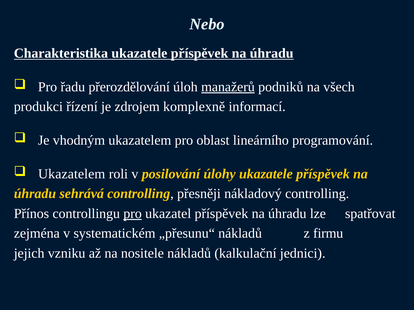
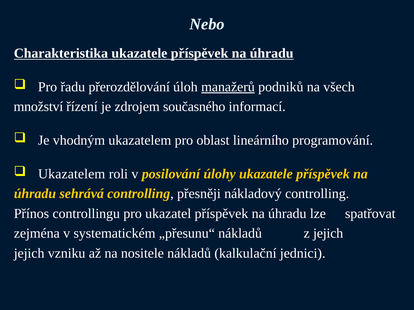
produkci: produkci -> množství (38, 107)
komplexně: komplexně -> současného (194, 107)
pro underline: present -> none (133, 214)
z firmu: firmu -> jejich (328, 234)
